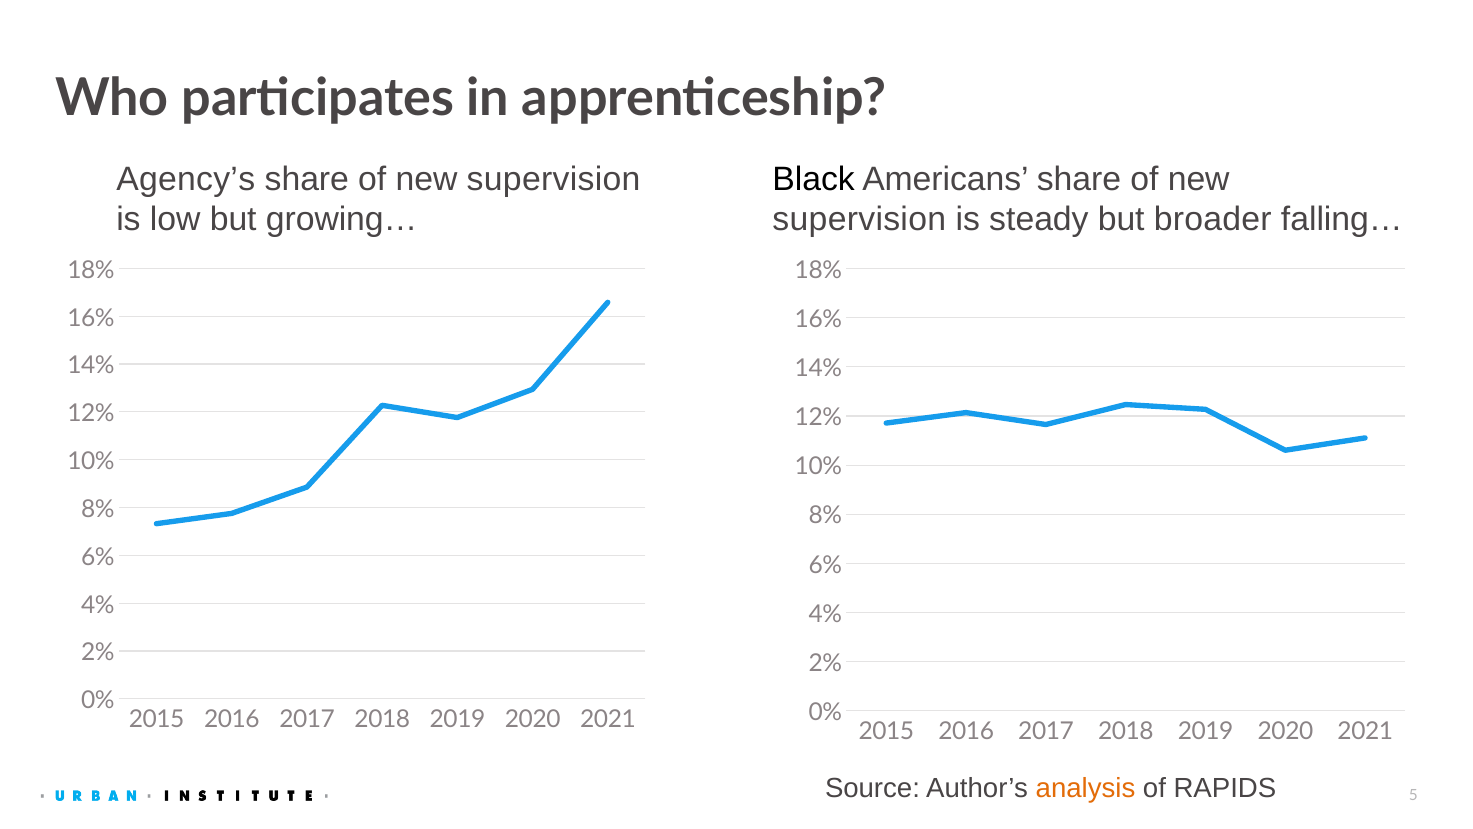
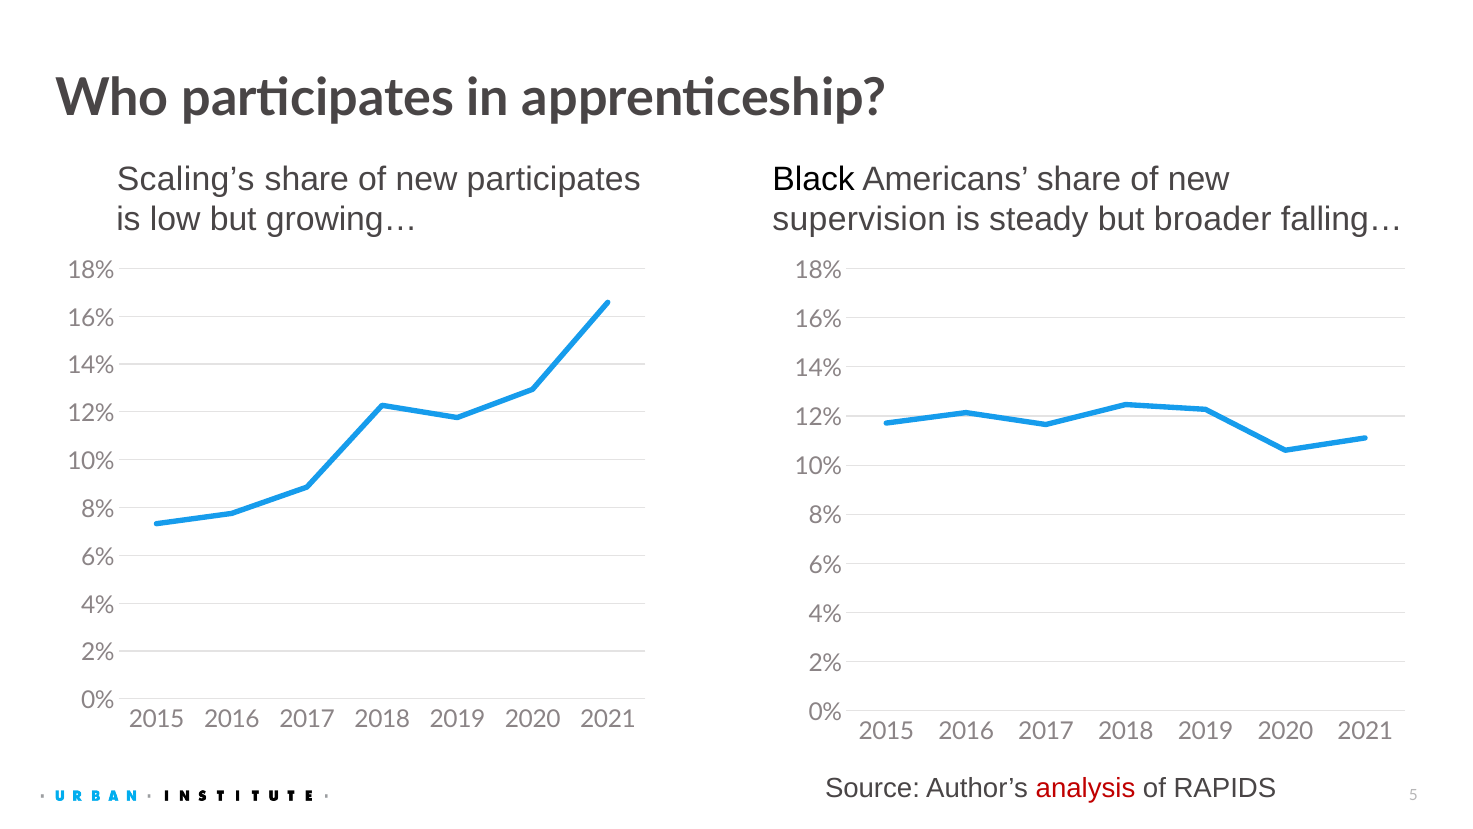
Agency’s: Agency’s -> Scaling’s (186, 179)
supervision: supervision -> participates (554, 179)
analysis colour: orange -> red (1086, 788)
